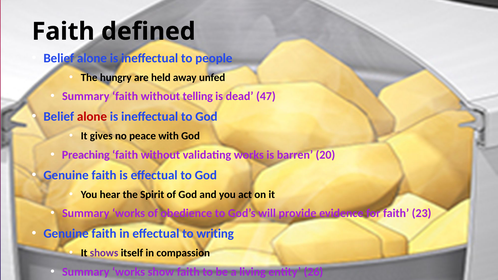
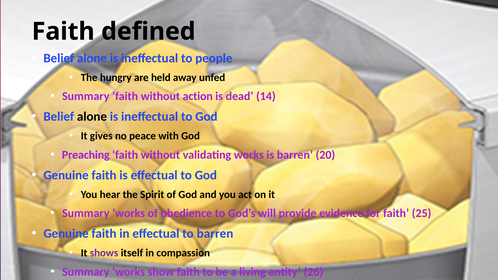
telling: telling -> action (198, 96)
47: 47 -> 14 (266, 96)
alone colour: red -> black (92, 117)
23: 23 -> 25 (422, 213)
to writing: writing -> barren (215, 234)
